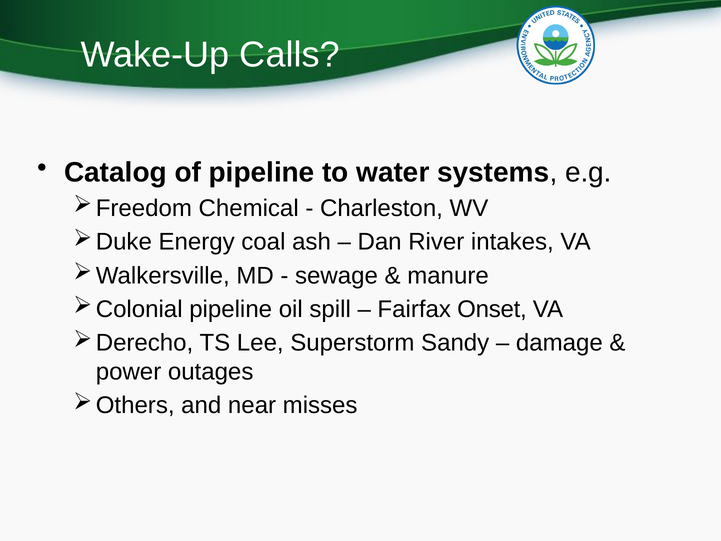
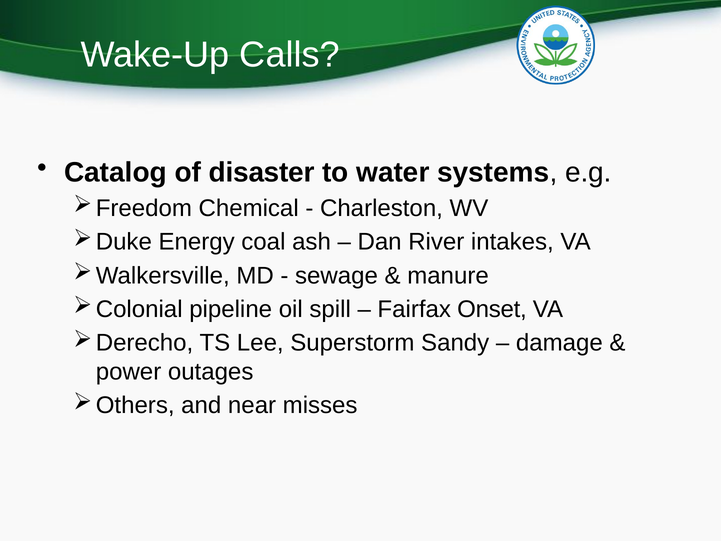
of pipeline: pipeline -> disaster (262, 173)
